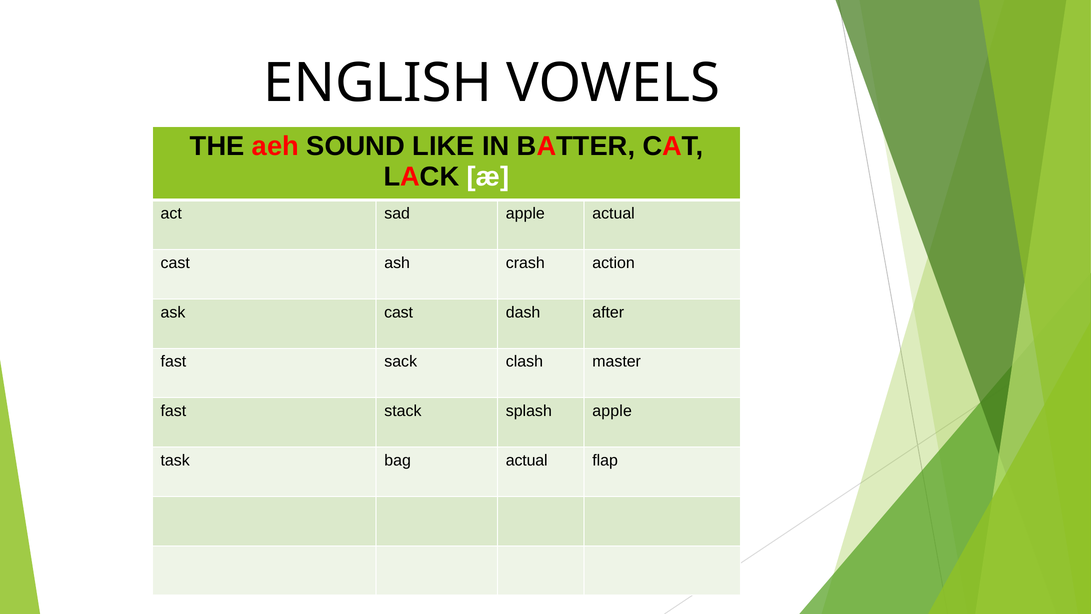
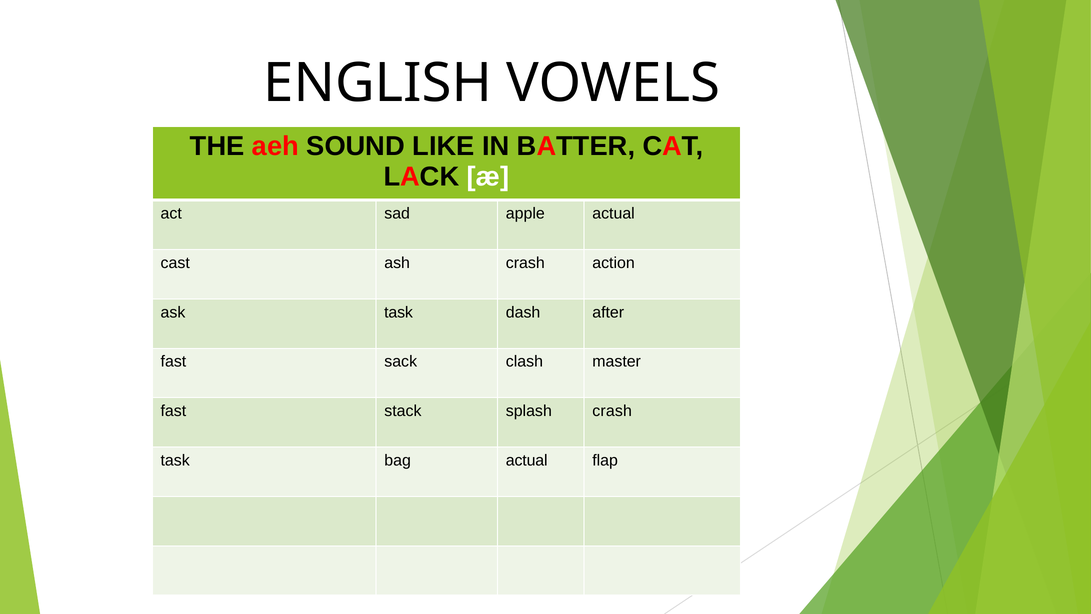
ask cast: cast -> task (399, 312)
splash apple: apple -> crash (612, 411)
